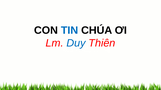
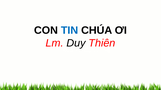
Duy colour: blue -> black (76, 43)
